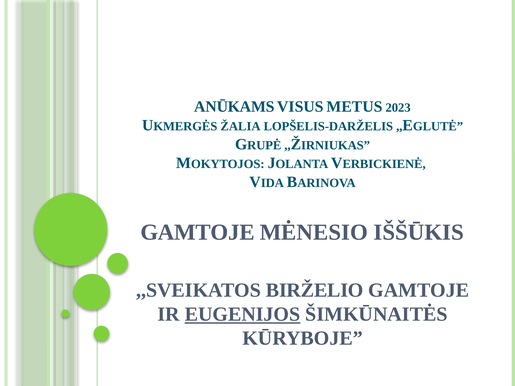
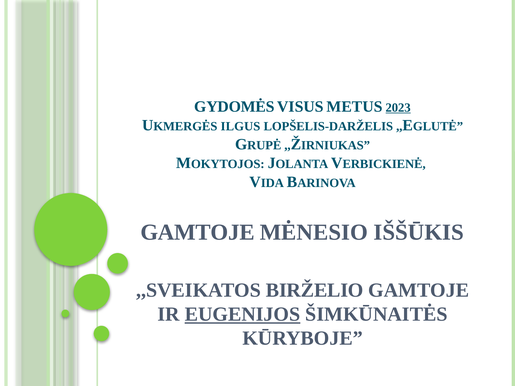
ANŪKAMS: ANŪKAMS -> GYDOMĖS (234, 107)
2023 underline: none -> present (398, 108)
ŽALIA: ŽALIA -> ILGUS (240, 127)
